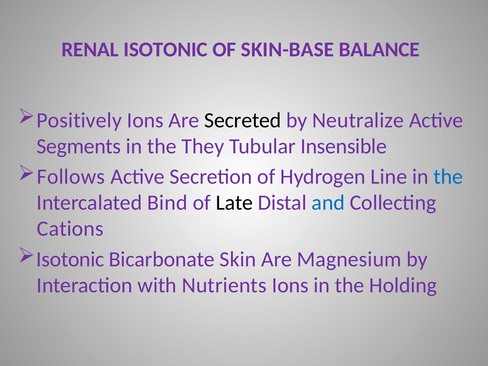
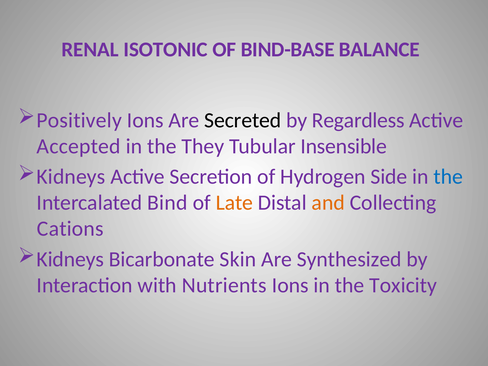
SKIN-BASE: SKIN-BASE -> BIND-BASE (288, 50)
Neutralize: Neutralize -> Regardless (358, 120)
Segments: Segments -> Accepted (79, 146)
Follows: Follows -> Kidneys (71, 177)
Line: Line -> Side (389, 177)
Late colour: black -> orange (234, 203)
and colour: blue -> orange (328, 203)
Isotonic: Isotonic -> Kidneys (70, 259)
Magnesium: Magnesium -> Synthesized (349, 259)
Holding: Holding -> Toxicity (403, 285)
